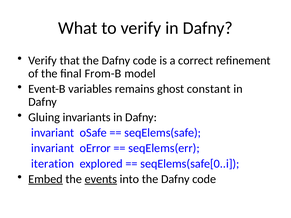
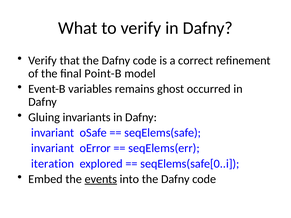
From-B: From-B -> Point-B (103, 74)
constant: constant -> occurred (209, 89)
Embed underline: present -> none (46, 179)
